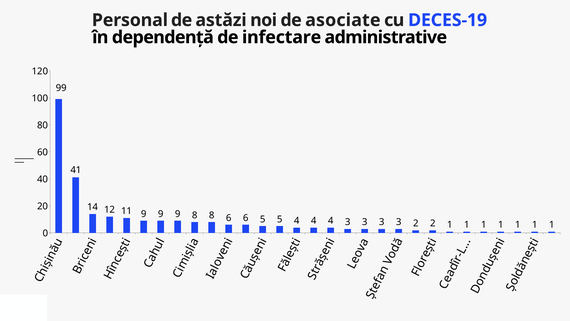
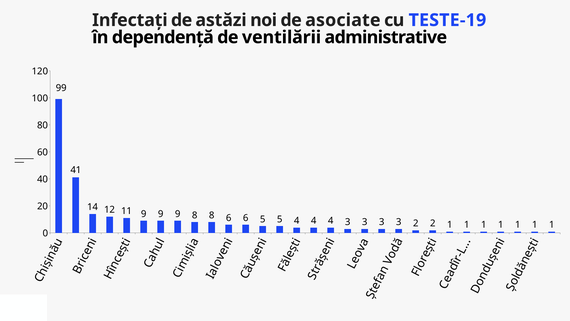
Personal: Personal -> Infectați (130, 20)
DECES-19: DECES-19 -> TESTE-19 (447, 20)
infectare: infectare -> ventilării (282, 37)
